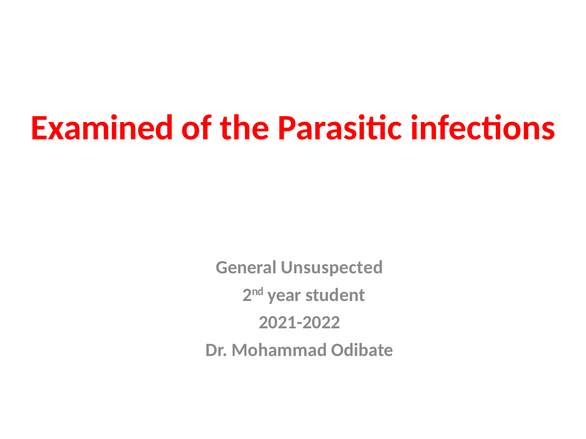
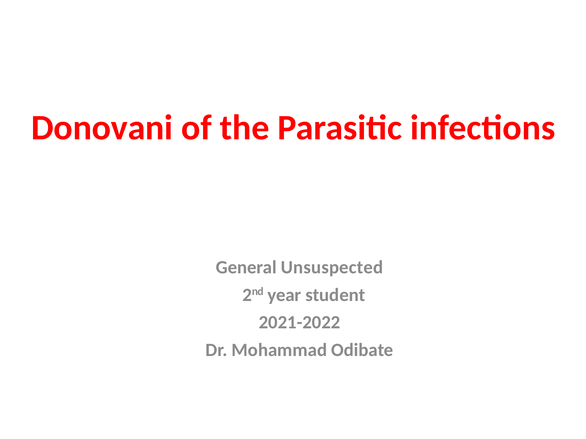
Examined: Examined -> Donovani (102, 128)
